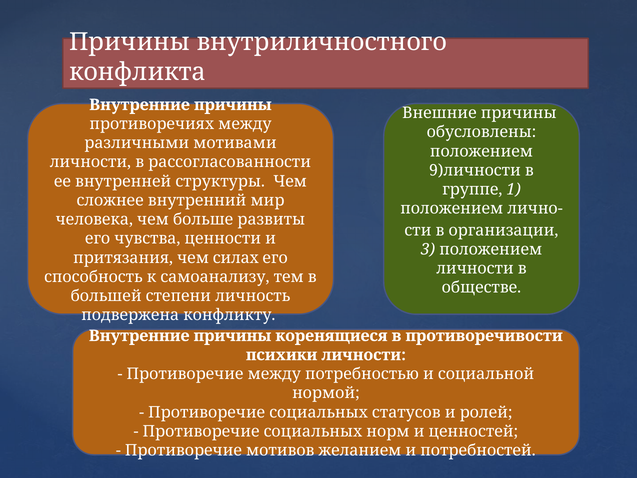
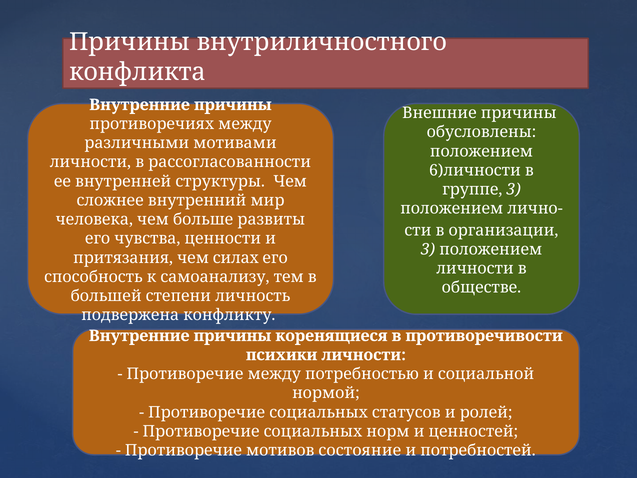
9)личности: 9)личности -> 6)личности (475, 170)
группе 1: 1 -> 3 (514, 189)
желанием: желанием -> состояние (360, 450)
